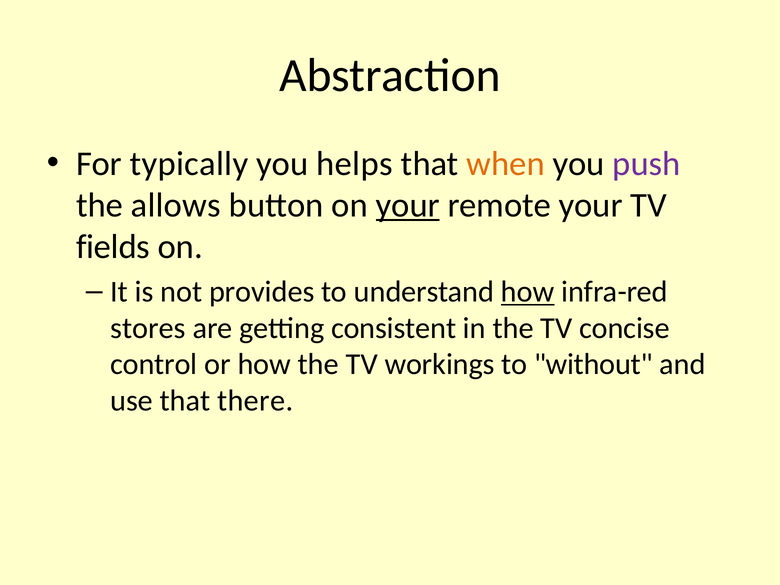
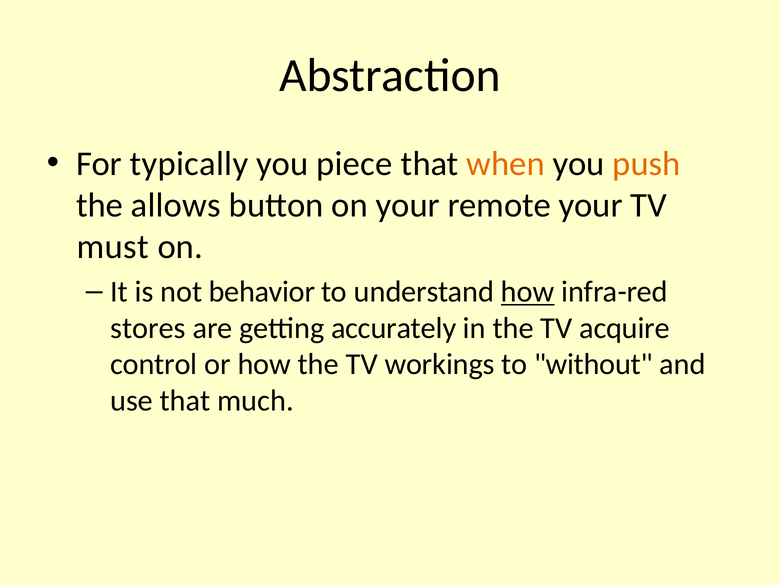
helps: helps -> piece (354, 164)
push colour: purple -> orange (647, 164)
your underline: present -> none (408, 205)
fields: fields -> must (113, 247)
provides: provides -> behavior (262, 292)
consistent: consistent -> accurately (394, 328)
concise: concise -> acquire (624, 328)
there: there -> much (255, 401)
